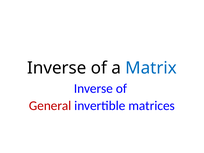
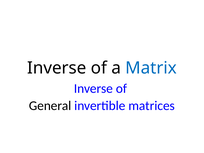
General colour: red -> black (50, 106)
